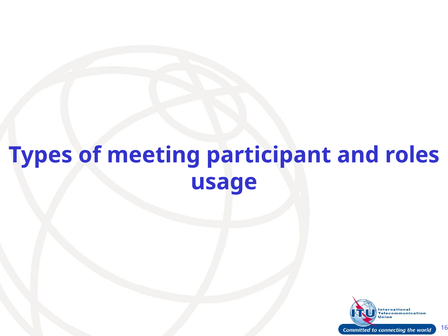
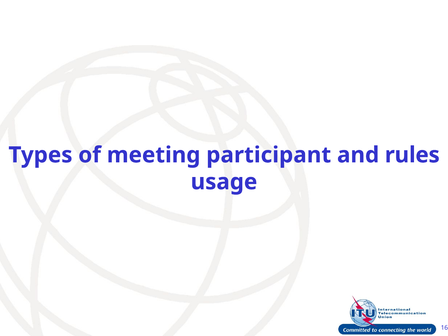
roles: roles -> rules (412, 155)
